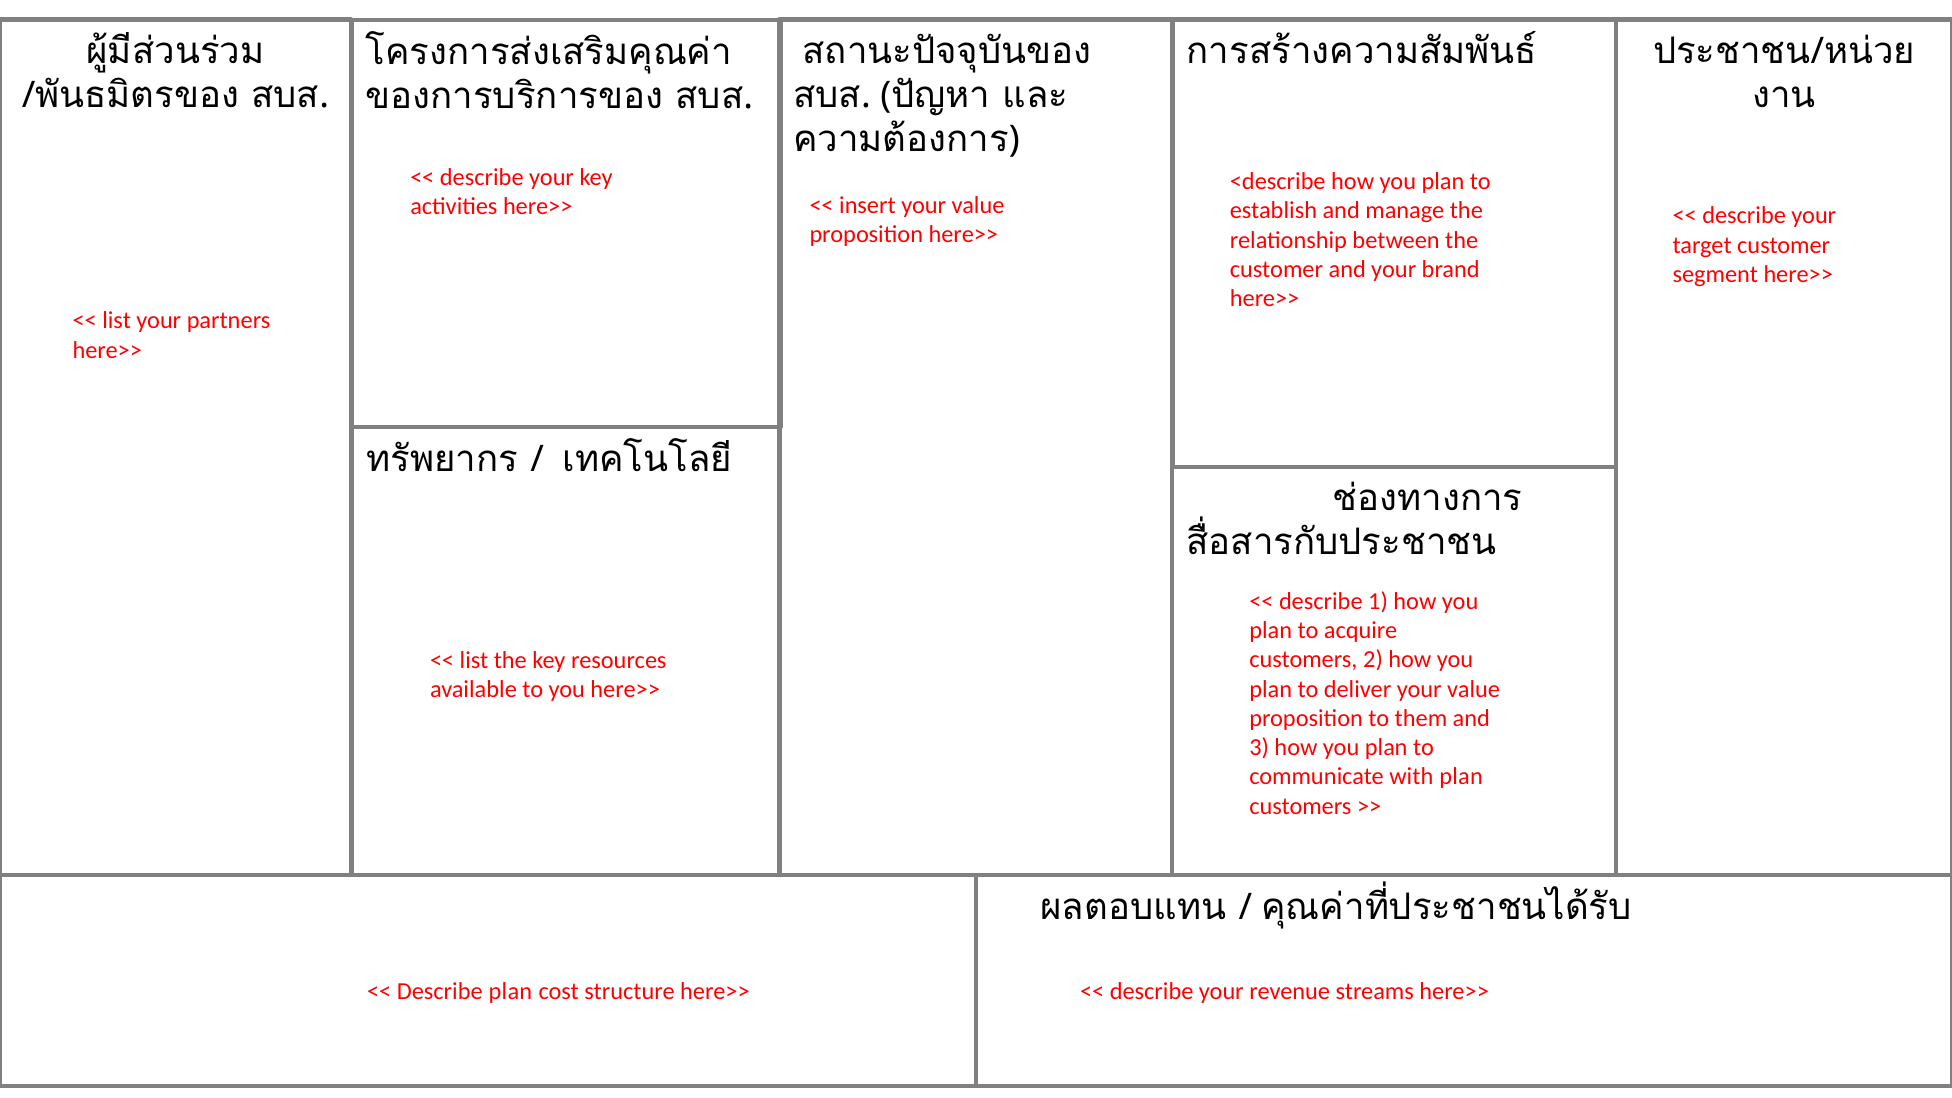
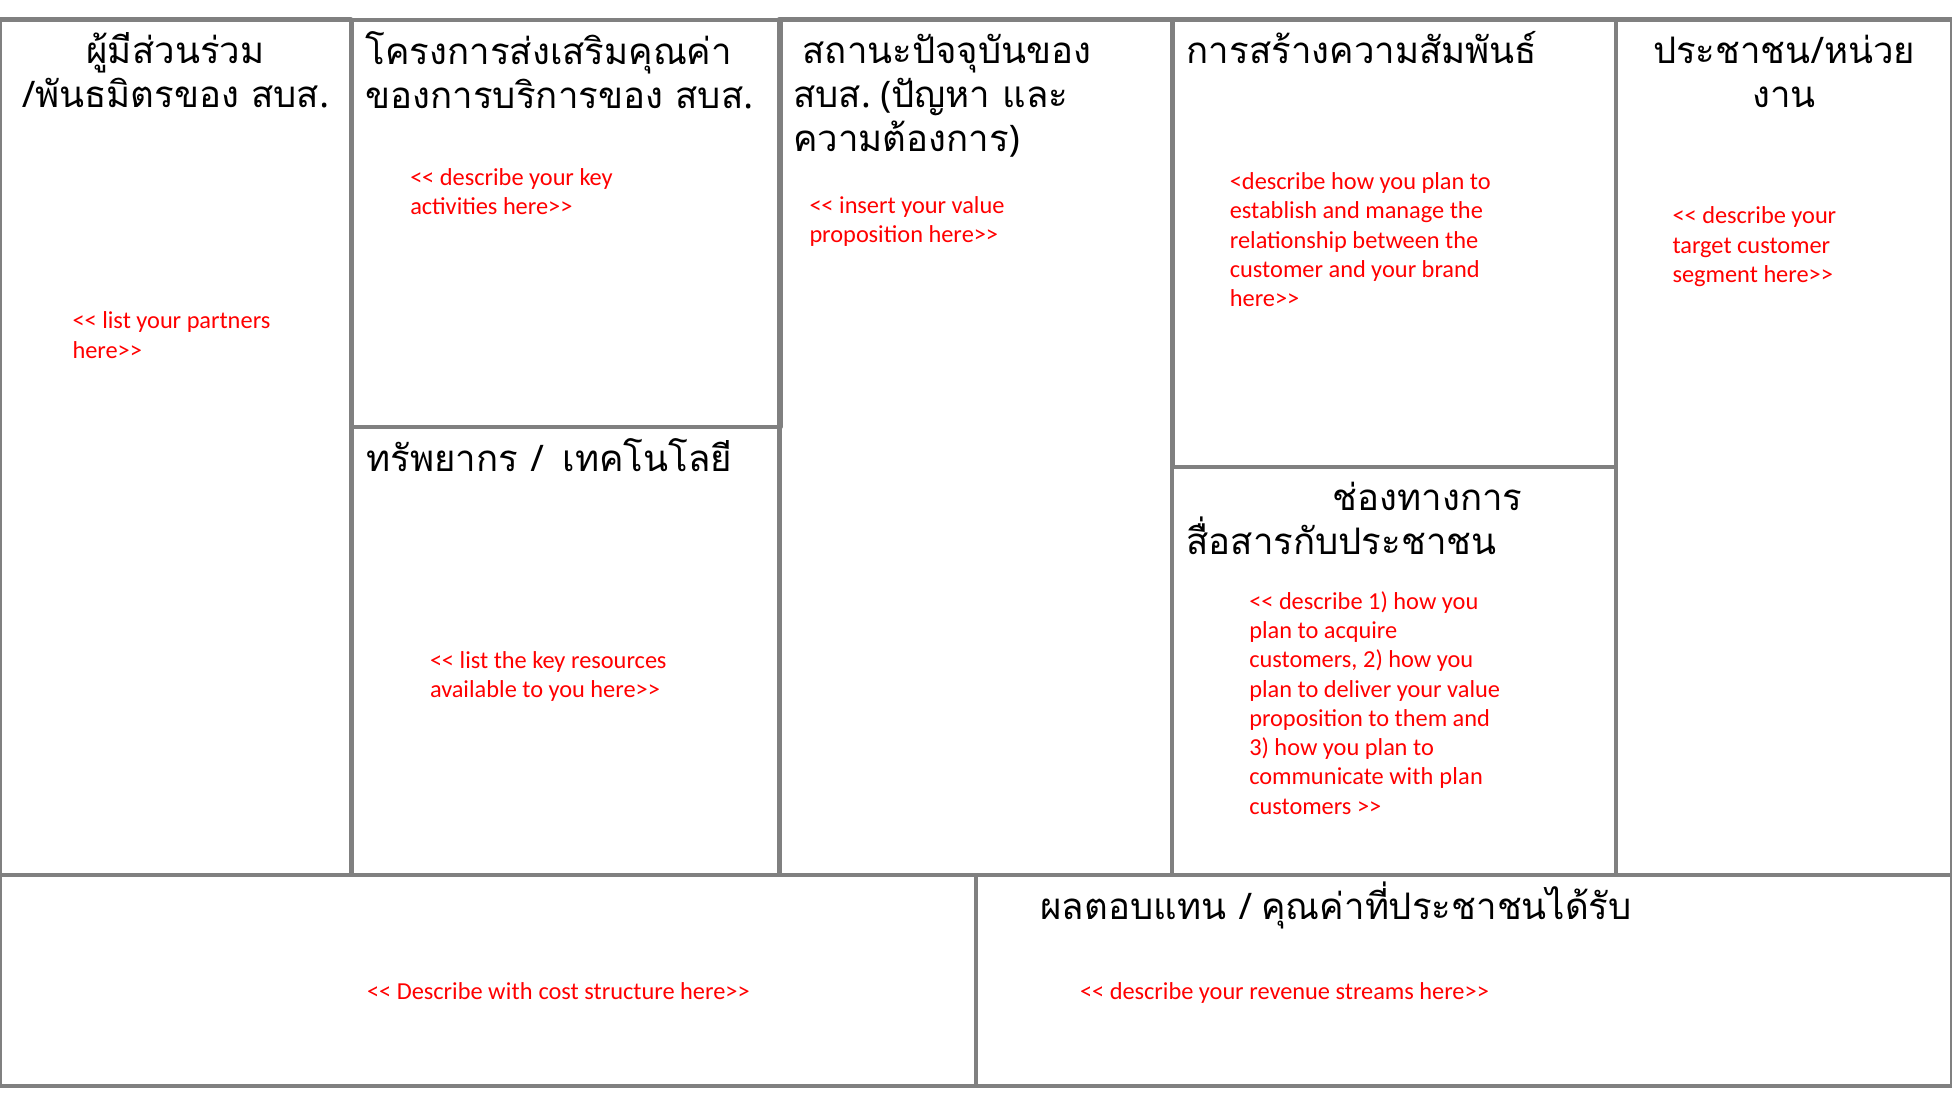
Describe plan: plan -> with (510, 991)
